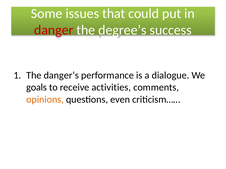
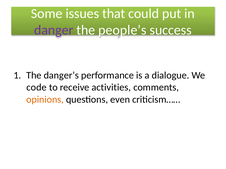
danger colour: red -> purple (54, 30)
degree’s: degree’s -> people’s (122, 30)
goals: goals -> code (36, 88)
